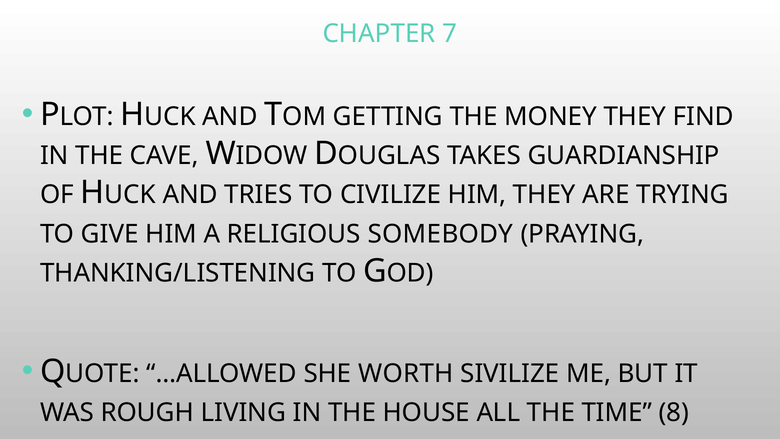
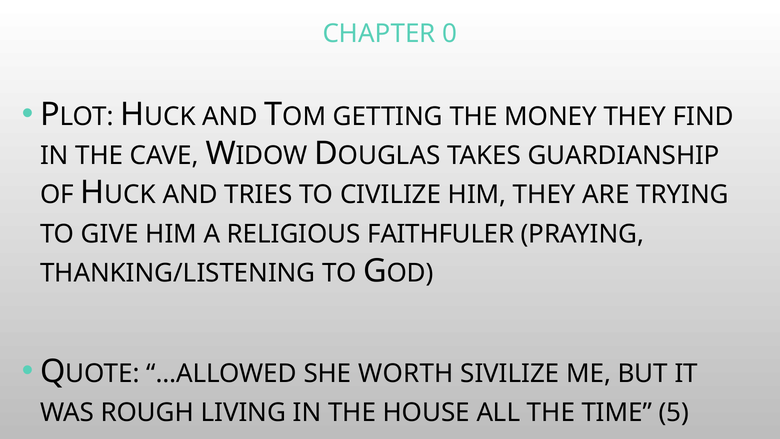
7: 7 -> 0 (450, 33)
SOMEBODY: SOMEBODY -> FAITHFULER (441, 234)
8: 8 -> 5 (674, 412)
